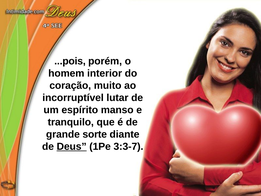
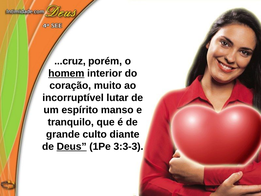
...pois: ...pois -> ...cruz (70, 61)
homem underline: none -> present (66, 73)
sorte: sorte -> culto (95, 134)
3:3-7: 3:3-7 -> 3:3-3 (128, 146)
